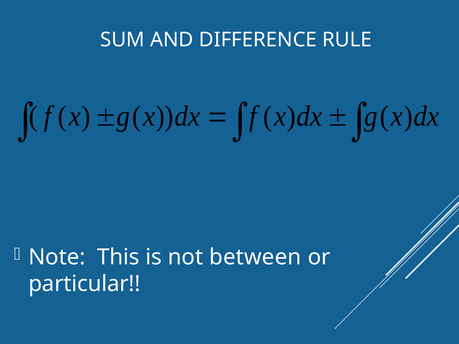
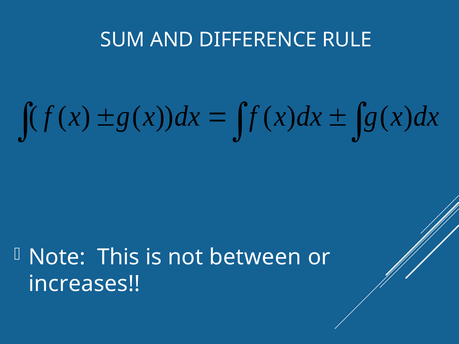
particular: particular -> increases (84, 284)
